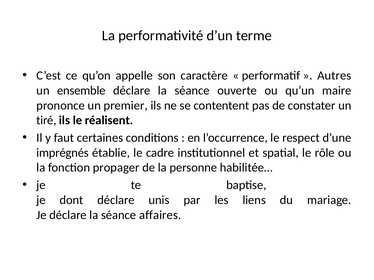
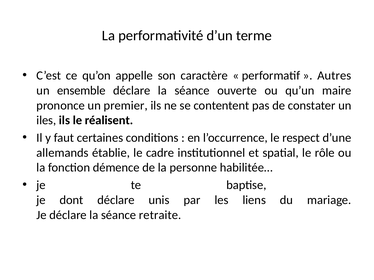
tiré: tiré -> iles (46, 121)
imprégnés: imprégnés -> allemands (63, 153)
propager: propager -> démence (116, 168)
affaires: affaires -> retraite (160, 215)
